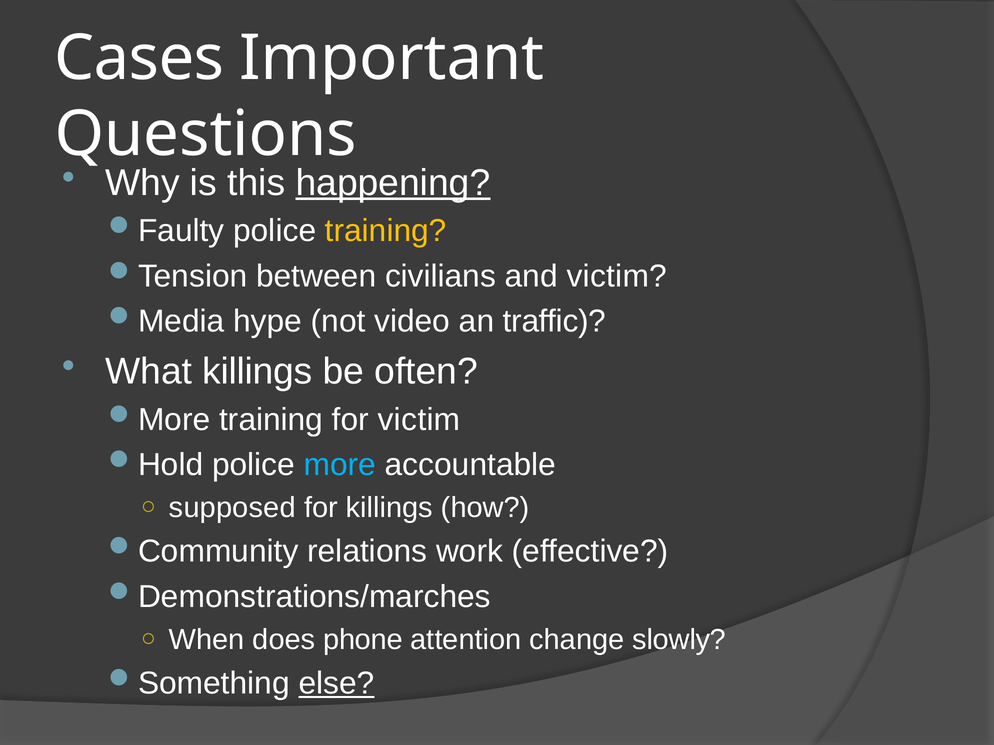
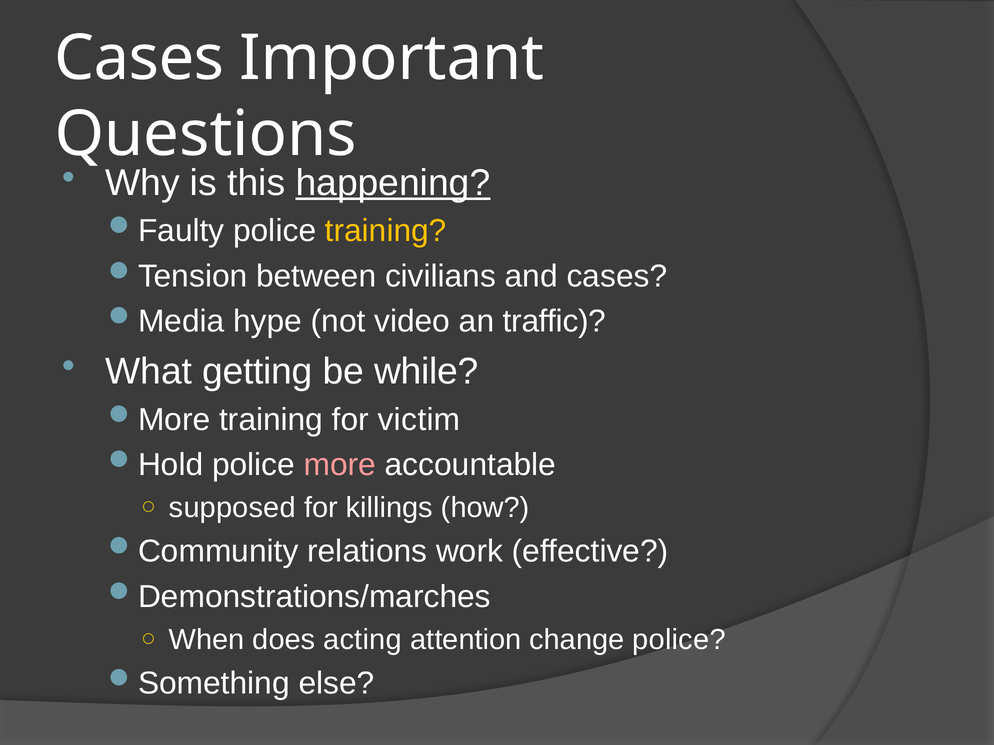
and victim: victim -> cases (617, 276)
What killings: killings -> getting (257, 372)
often: often -> while (426, 372)
more colour: light blue -> pink (340, 465)
phone: phone -> acting (363, 640)
change slowly: slowly -> police (679, 640)
else underline: present -> none (336, 684)
